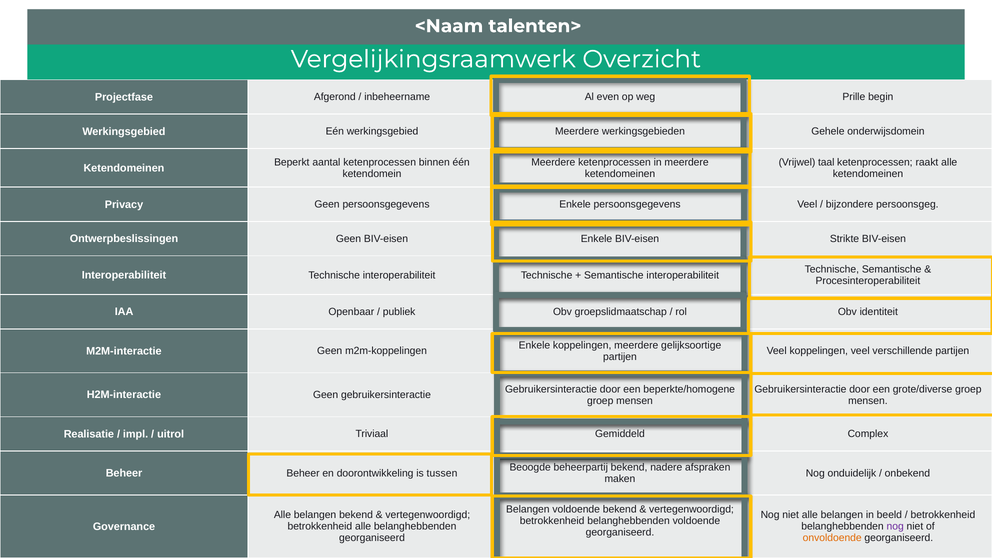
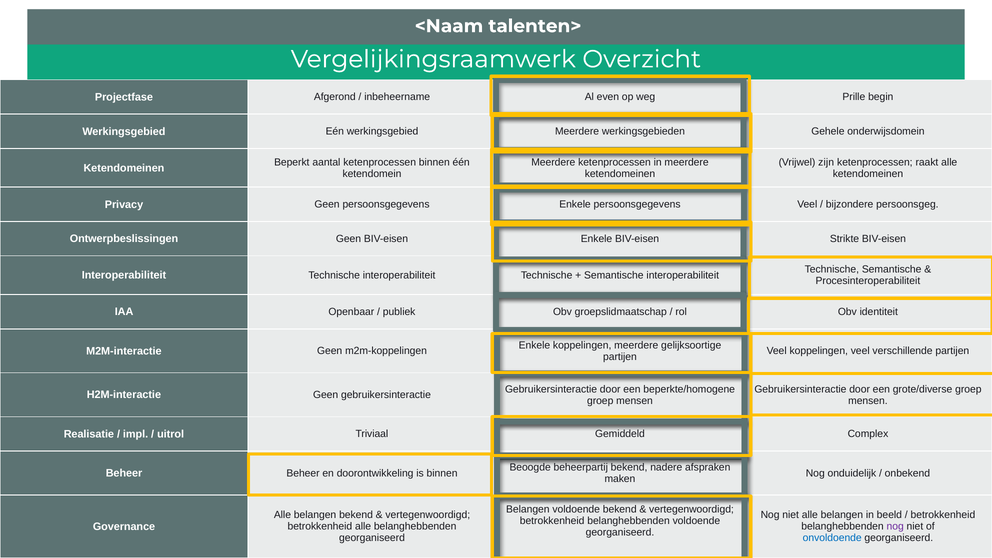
taal: taal -> zijn (826, 162)
is tussen: tussen -> binnen (442, 473)
onvoldoende colour: orange -> blue (832, 538)
